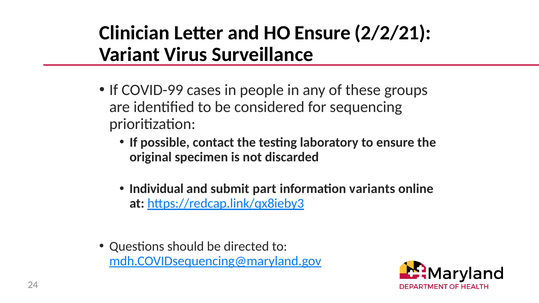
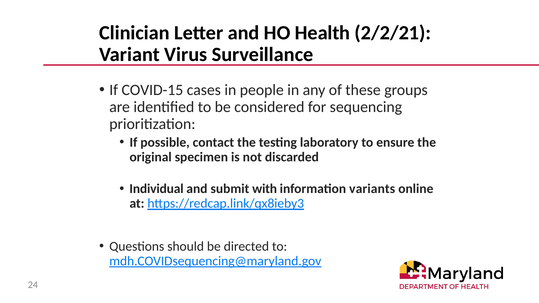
HO Ensure: Ensure -> Health (323, 33)
COVID-99: COVID-99 -> COVID-15 (152, 90)
part: part -> with (265, 189)
